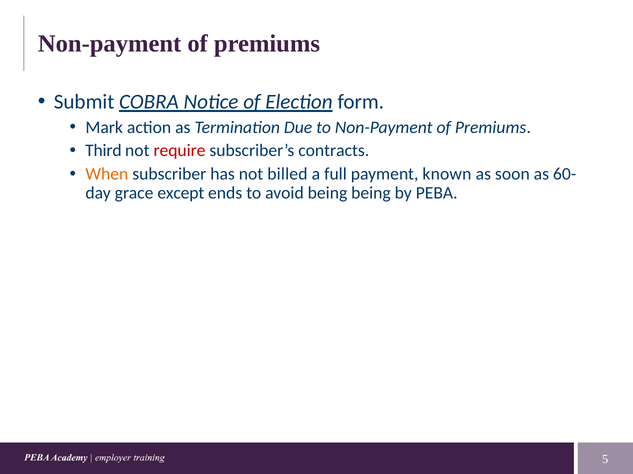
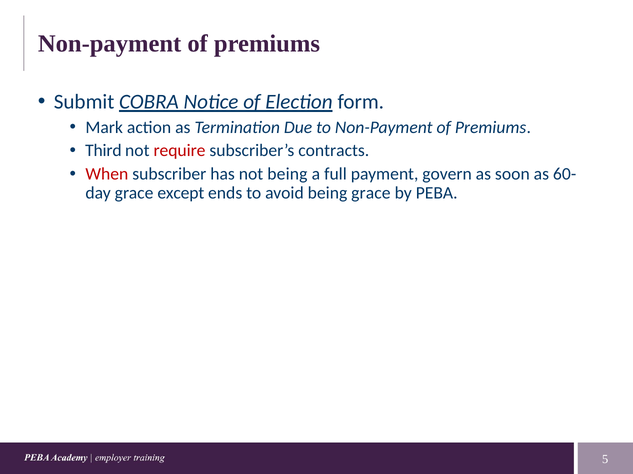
When colour: orange -> red (107, 174)
not billed: billed -> being (287, 174)
known: known -> govern (447, 174)
being being: being -> grace (371, 193)
